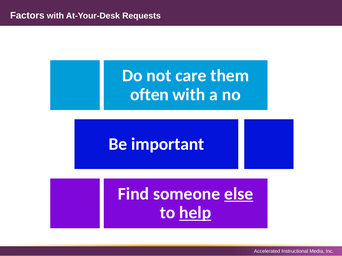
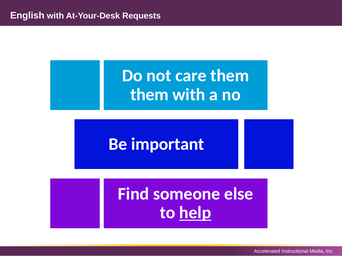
Factors: Factors -> English (27, 16)
often: often -> them (150, 95)
else underline: present -> none (239, 194)
